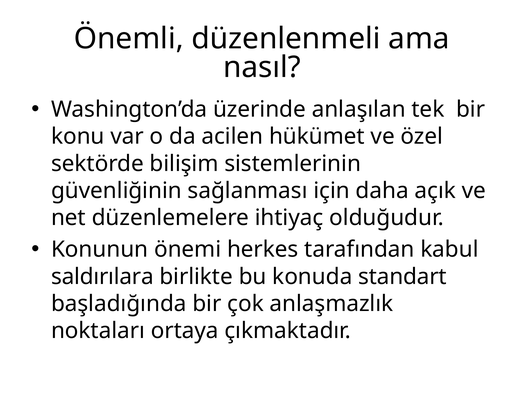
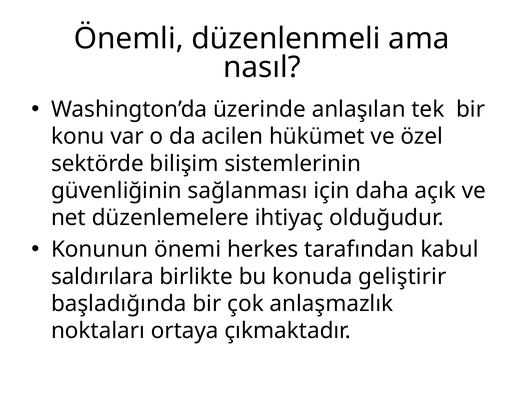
standart: standart -> geliştirir (402, 277)
